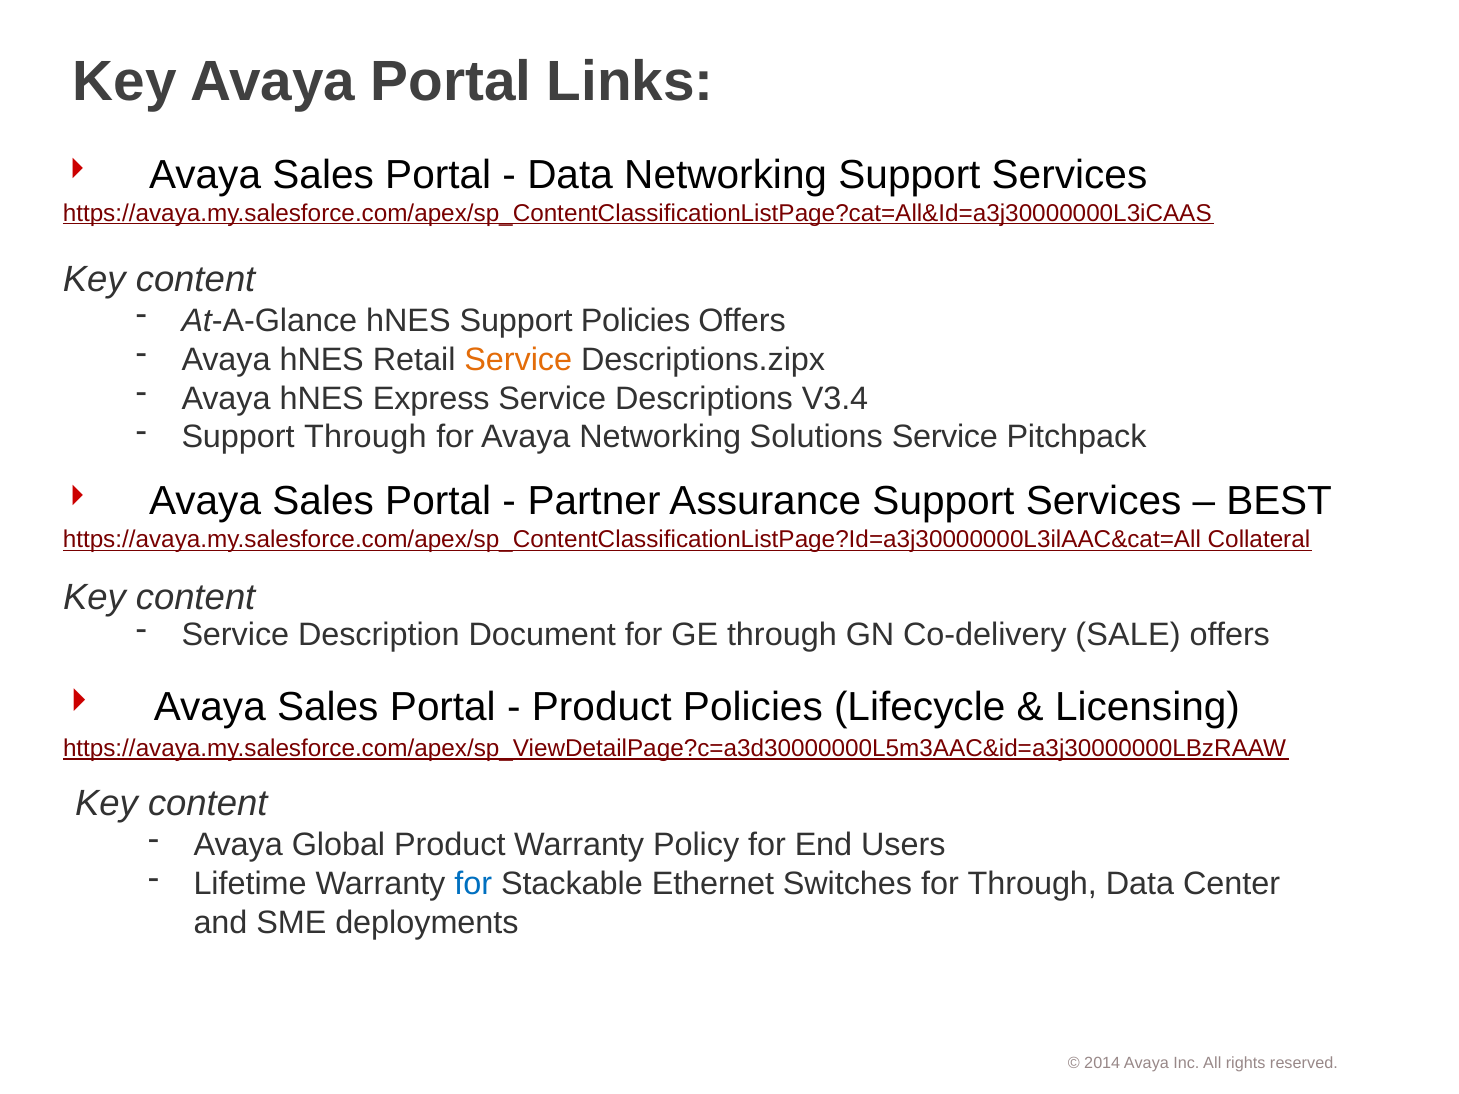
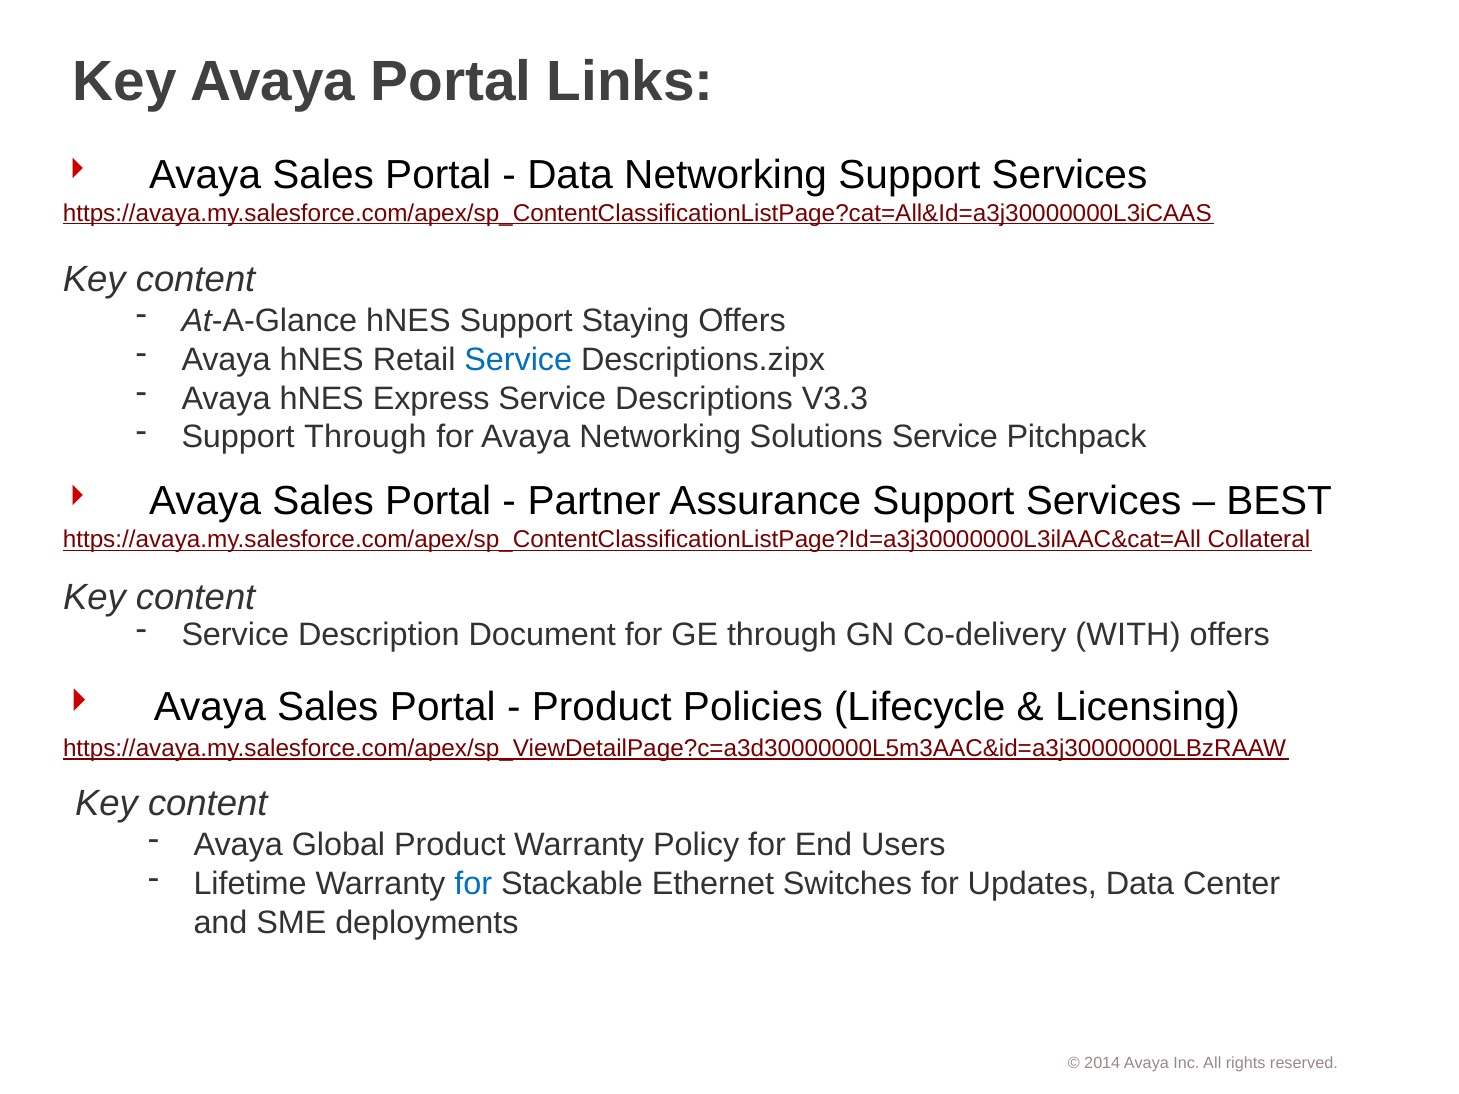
Support Policies: Policies -> Staying (635, 321)
Service colour: orange -> blue (518, 360)
V3.4: V3.4 -> V3.3 (835, 398)
SALE: SALE -> WITH (1128, 635)
for Through: Through -> Updates (1032, 884)
